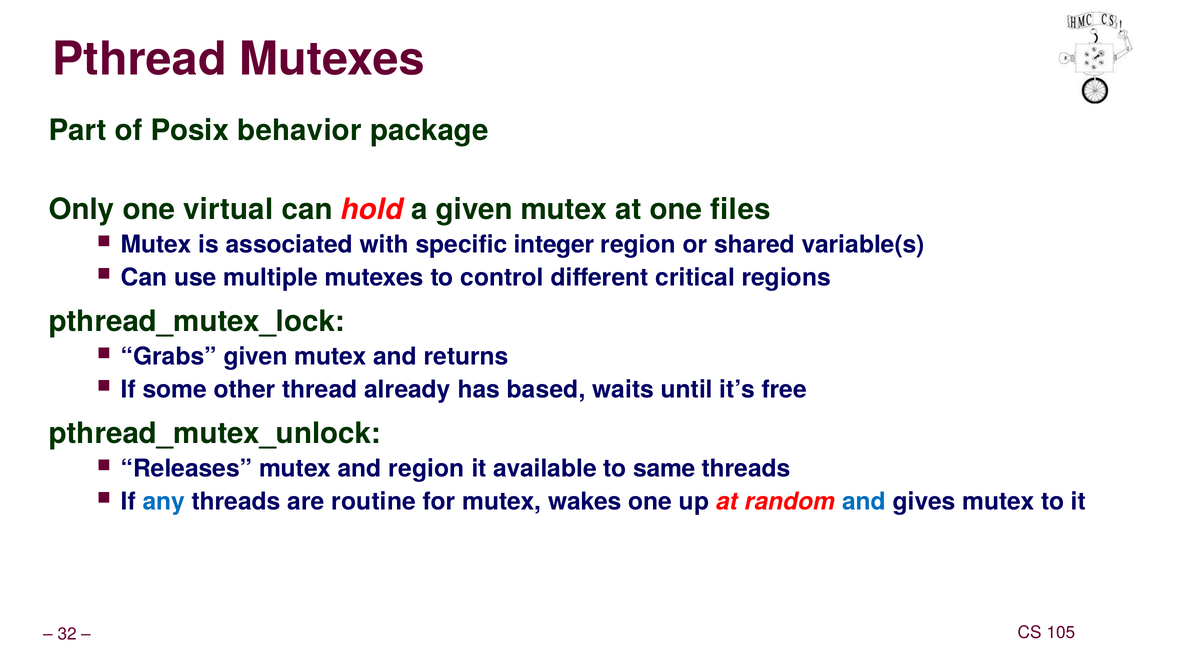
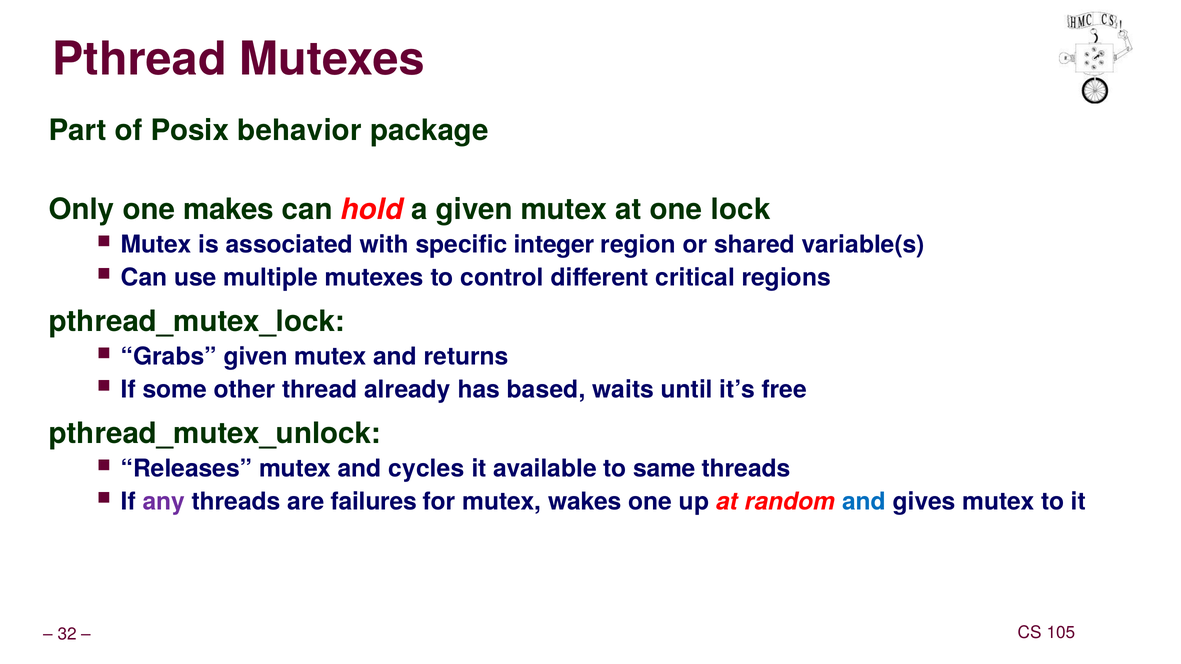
virtual: virtual -> makes (229, 209)
files: files -> lock (741, 209)
and region: region -> cycles (426, 469)
any colour: blue -> purple (164, 502)
routine: routine -> failures (374, 502)
